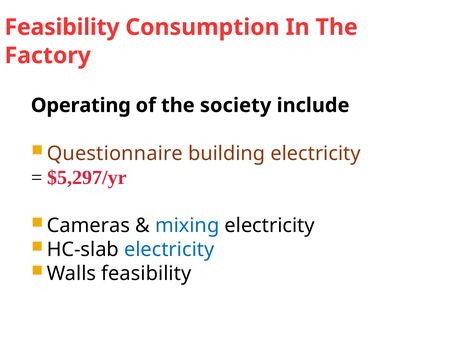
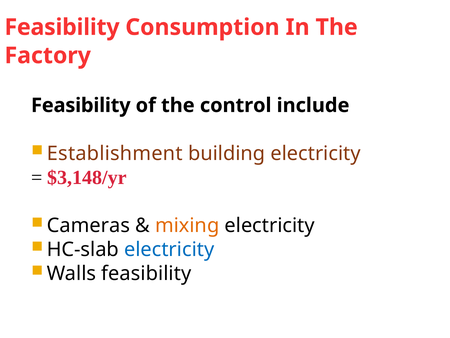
Operating: Operating -> Feasibility (81, 105)
society: society -> control (236, 105)
Questionnaire: Questionnaire -> Establishment (115, 153)
$5,297/yr: $5,297/yr -> $3,148/yr (87, 177)
mixing colour: blue -> orange (187, 225)
